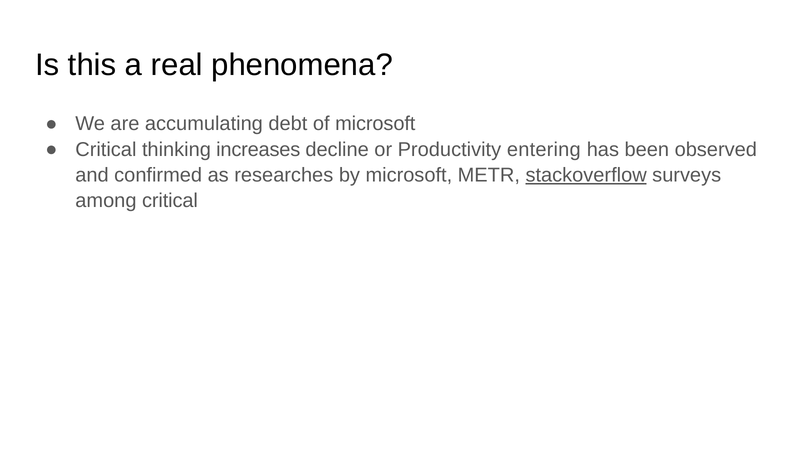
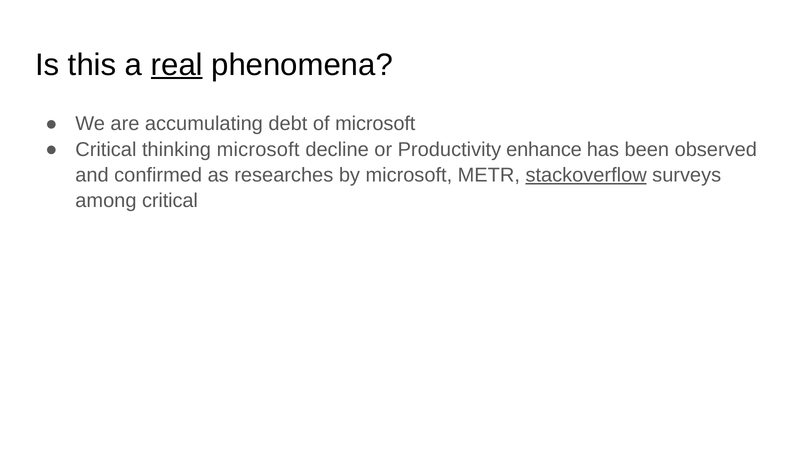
real underline: none -> present (177, 65)
thinking increases: increases -> microsoft (258, 150)
entering: entering -> enhance (544, 150)
